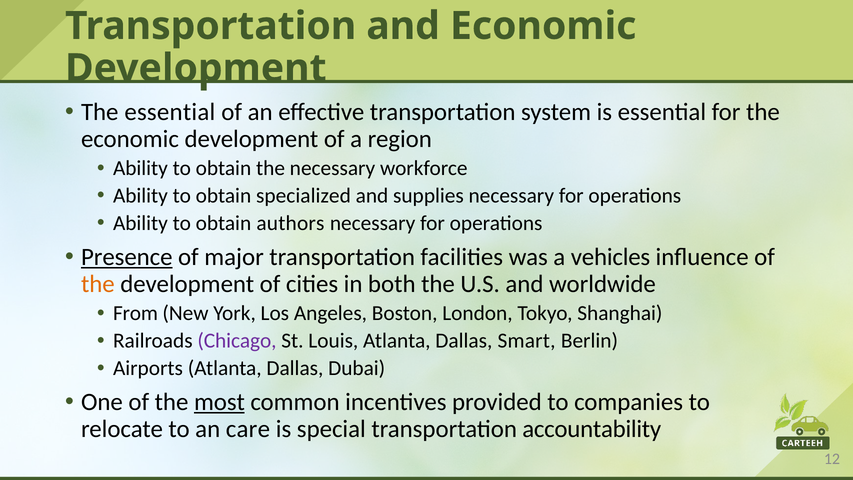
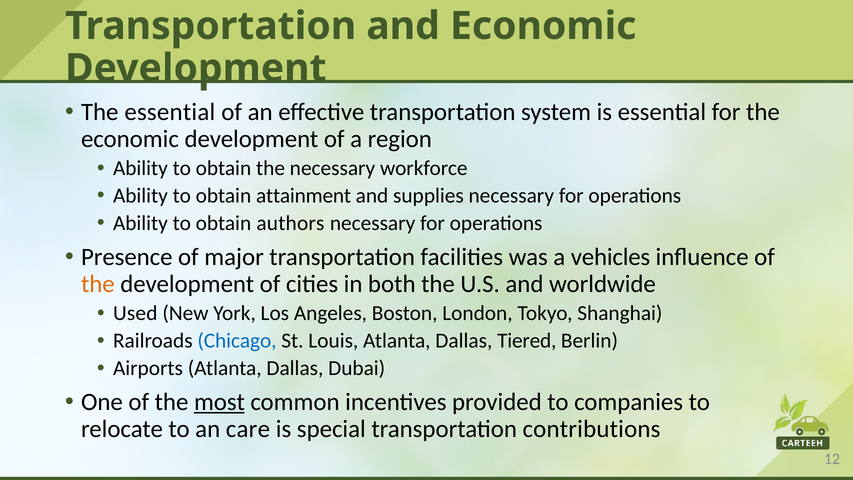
specialized: specialized -> attainment (304, 196)
Presence underline: present -> none (127, 257)
From: From -> Used (135, 313)
Chicago colour: purple -> blue (237, 341)
Smart: Smart -> Tiered (527, 341)
accountability: accountability -> contributions (591, 429)
